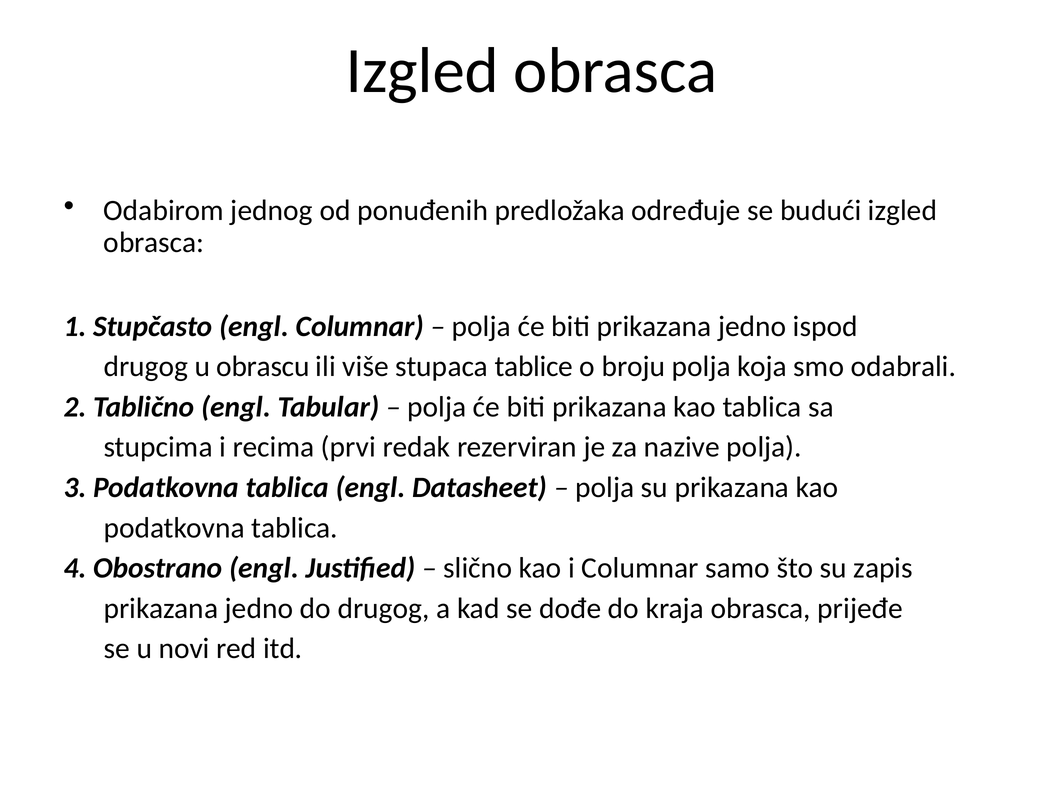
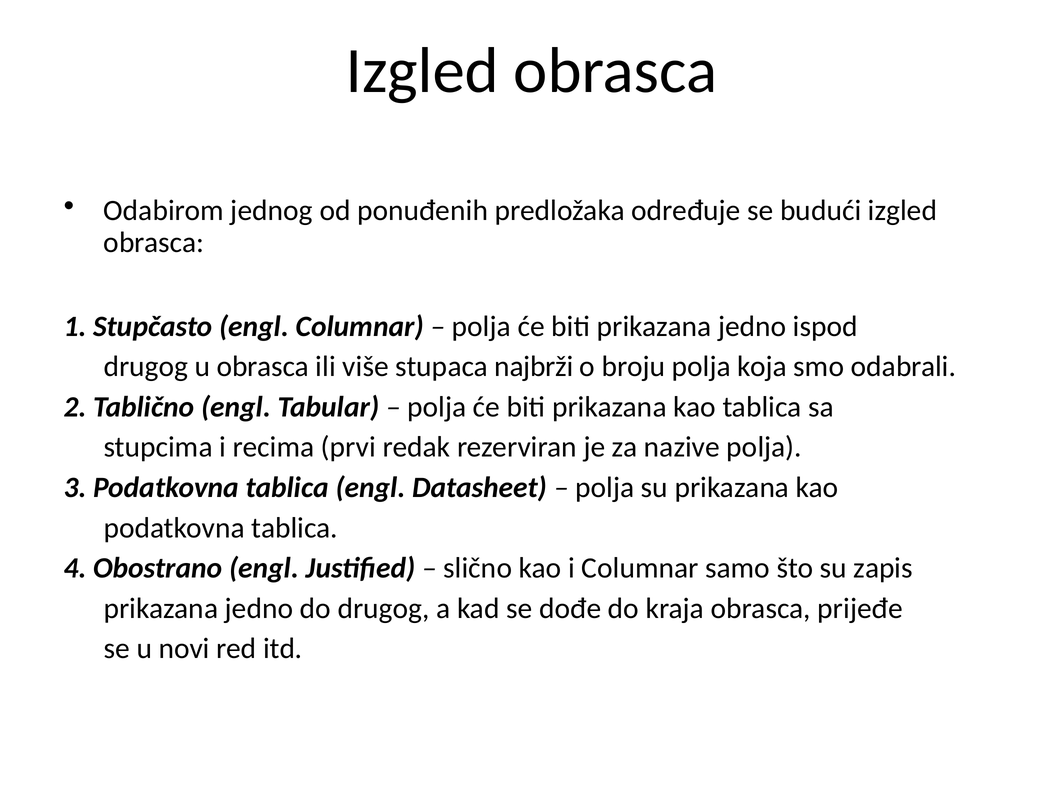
u obrascu: obrascu -> obrasca (263, 367)
tablice: tablice -> najbrži (534, 367)
